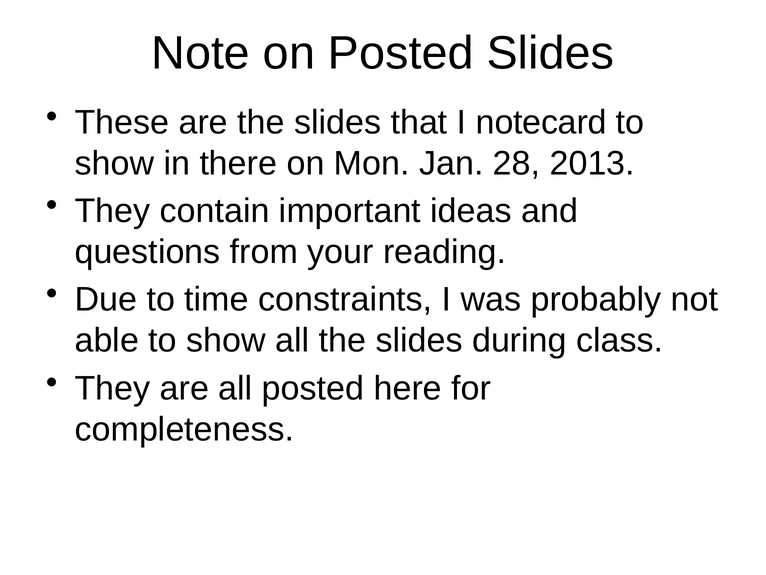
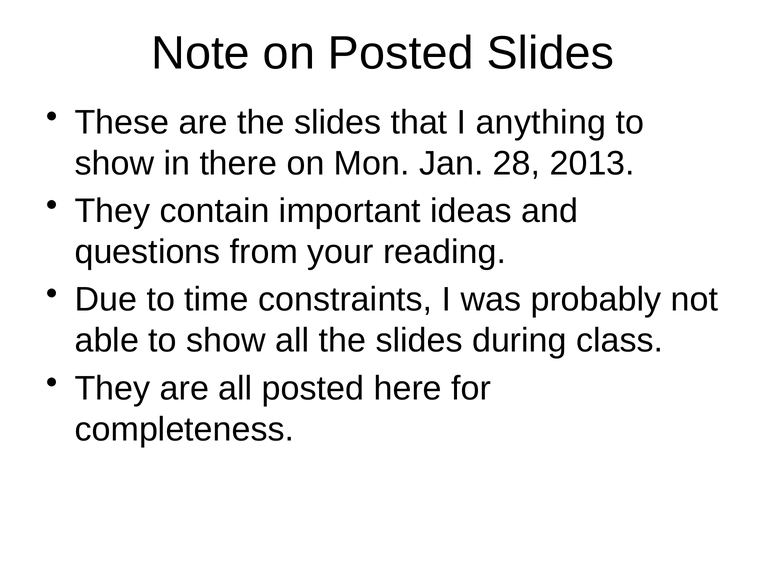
notecard: notecard -> anything (541, 122)
